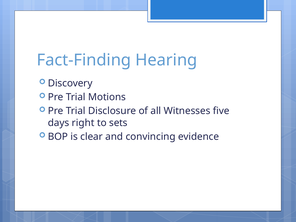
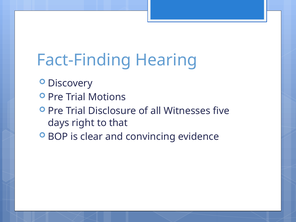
sets: sets -> that (118, 123)
